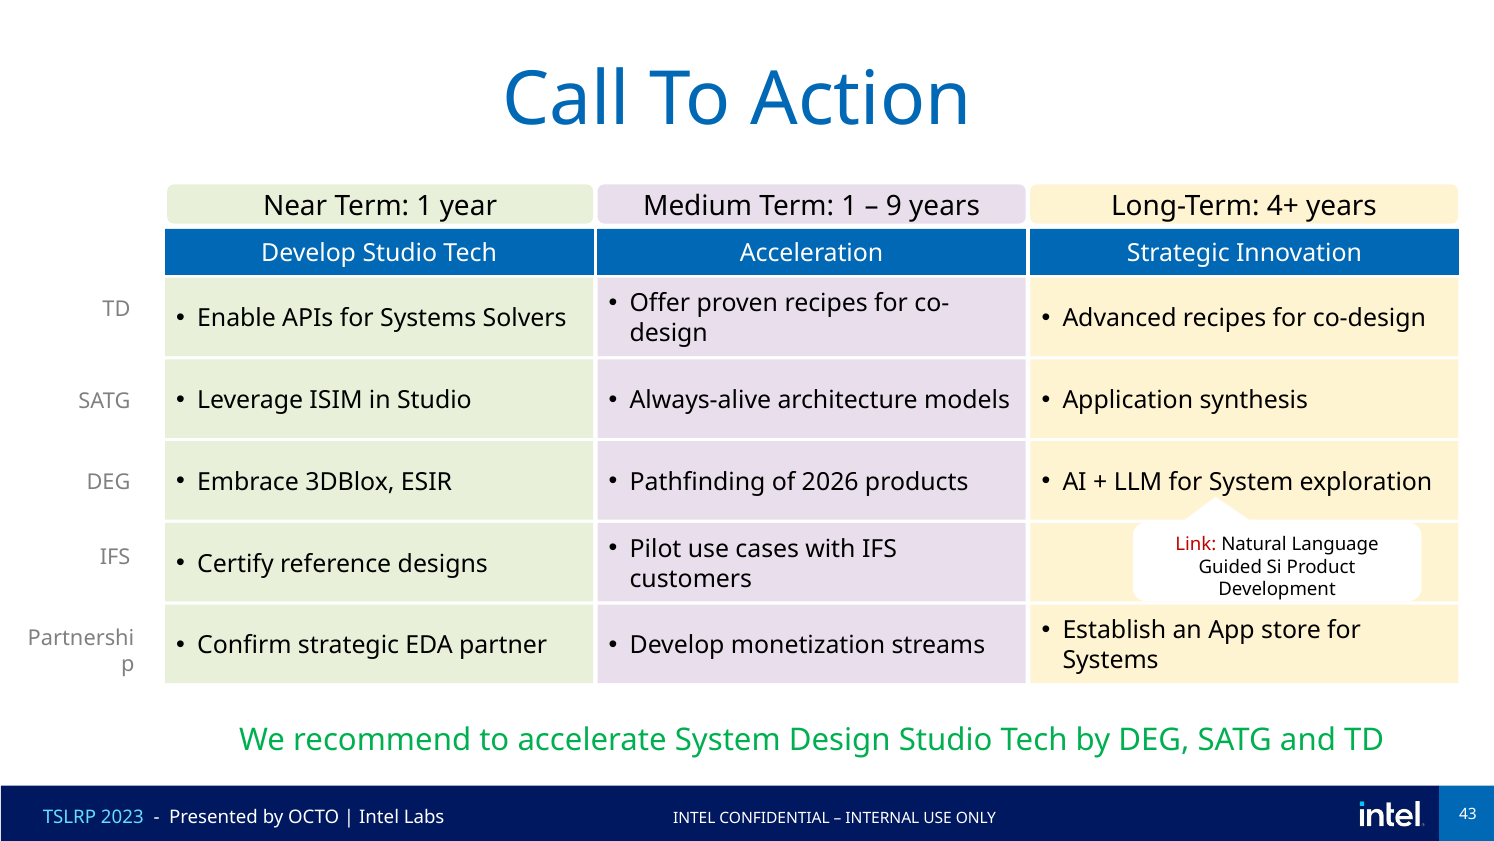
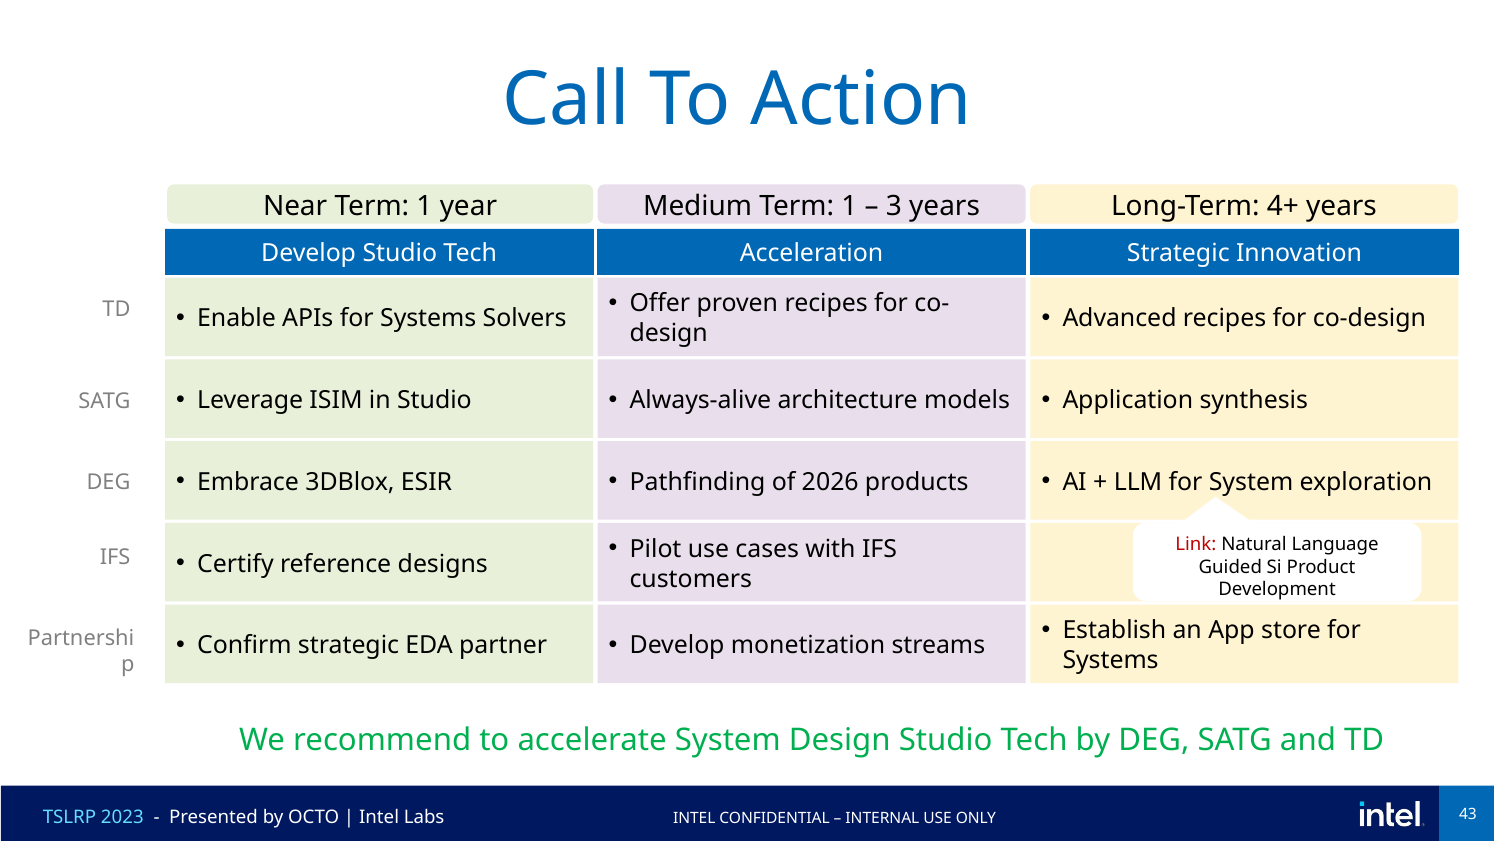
9: 9 -> 3 (894, 206)
